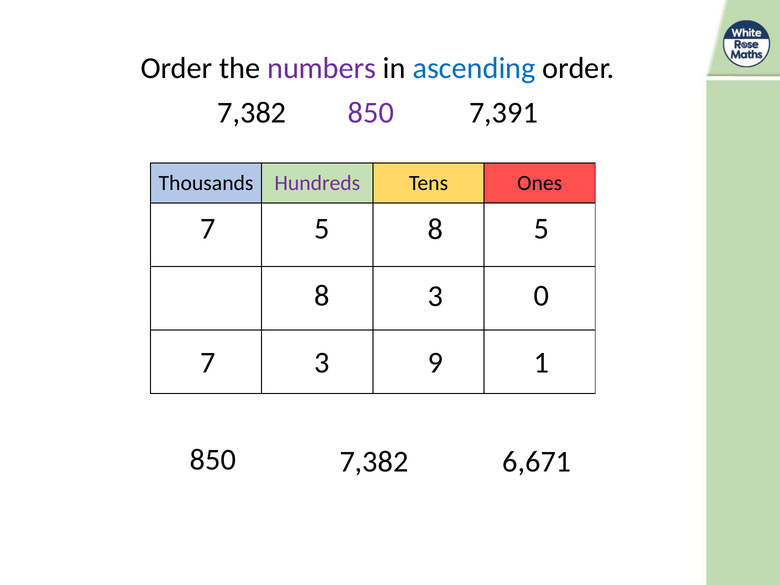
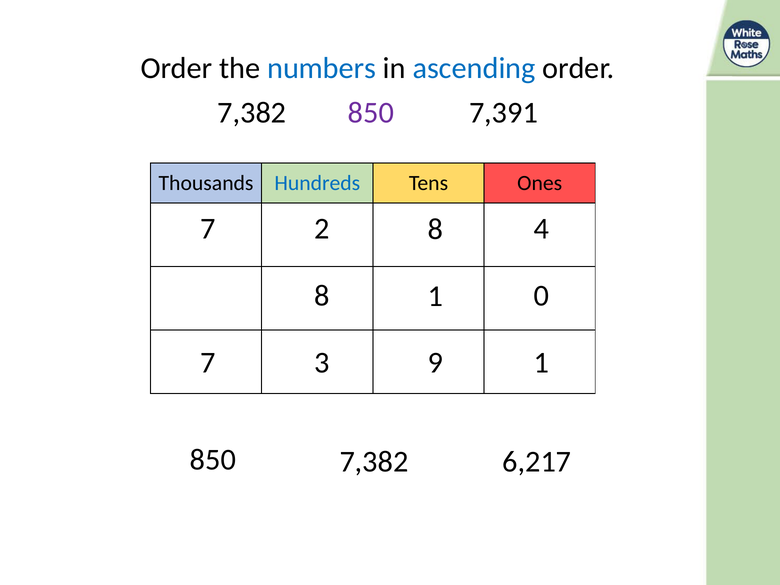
numbers colour: purple -> blue (322, 68)
Hundreds colour: purple -> blue (317, 183)
7 5: 5 -> 2 (322, 229)
8 5: 5 -> 4 (541, 229)
8 3: 3 -> 1 (435, 296)
6,671: 6,671 -> 6,217 (537, 462)
